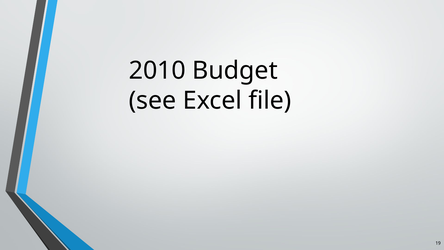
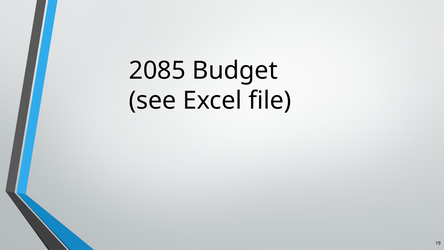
2010: 2010 -> 2085 (157, 70)
